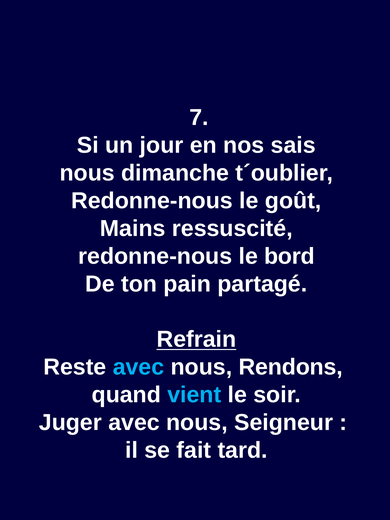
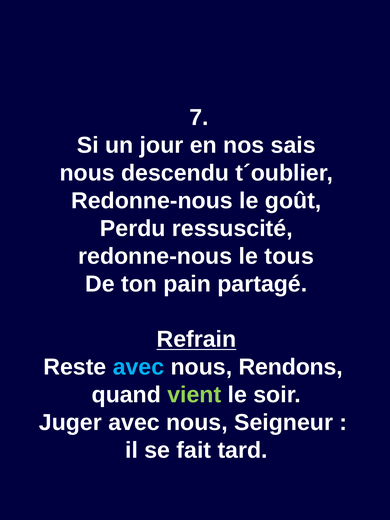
dimanche: dimanche -> descendu (175, 173)
Mains: Mains -> Perdu (133, 228)
bord: bord -> tous (289, 256)
vient colour: light blue -> light green (194, 395)
